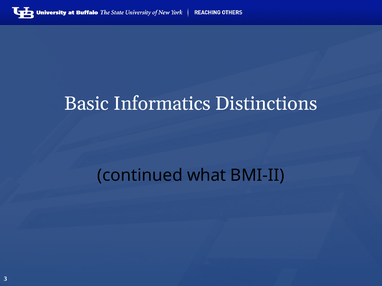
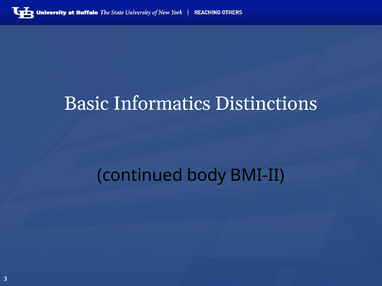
what: what -> body (207, 176)
